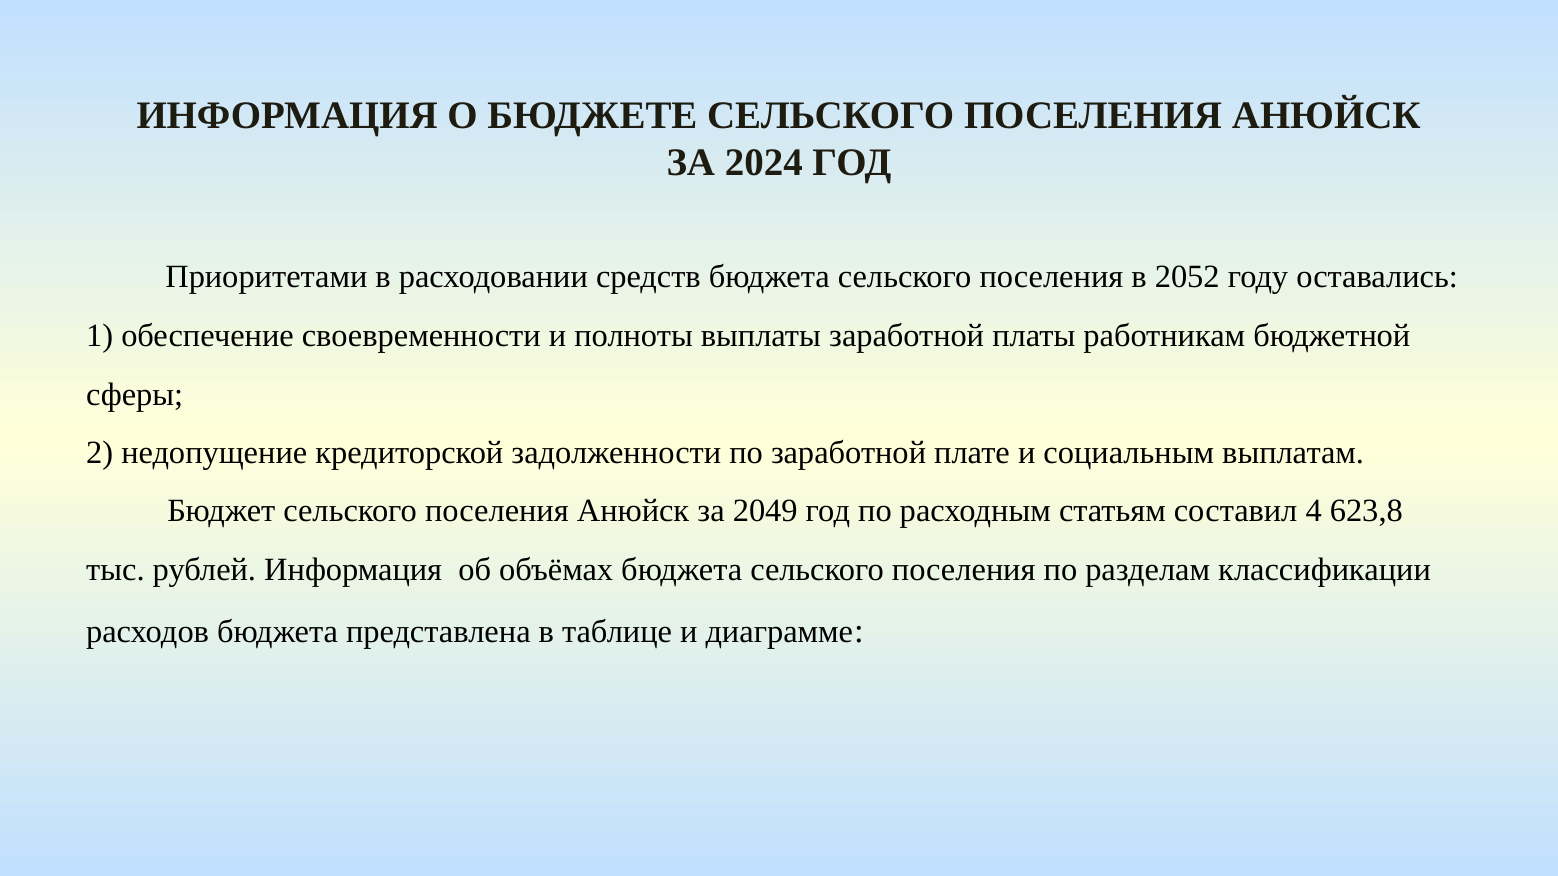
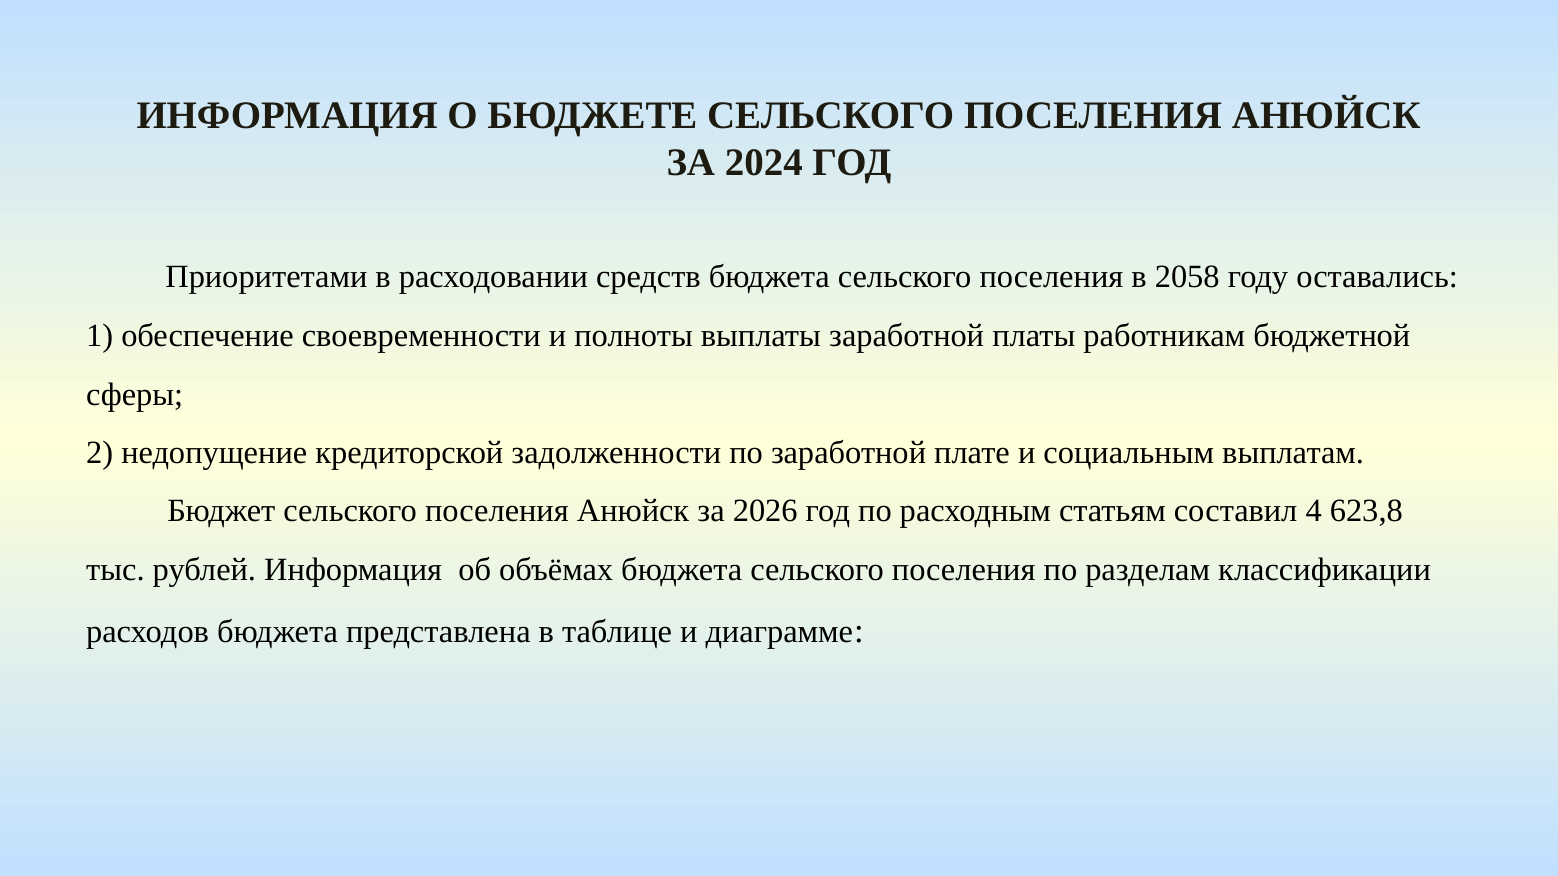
2052: 2052 -> 2058 (1187, 277)
2049: 2049 -> 2026 (765, 511)
